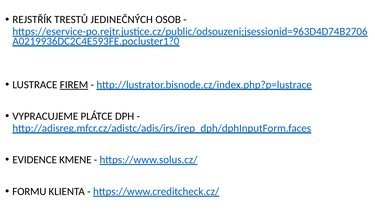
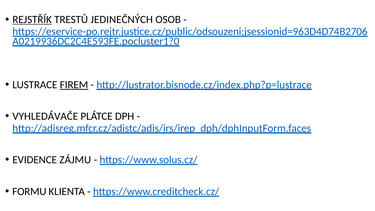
REJSTŘÍK underline: none -> present (32, 20)
VYPRACUJEME: VYPRACUJEME -> VYHLEDÁVAČE (45, 116)
KMENE: KMENE -> ZÁJMU (75, 160)
